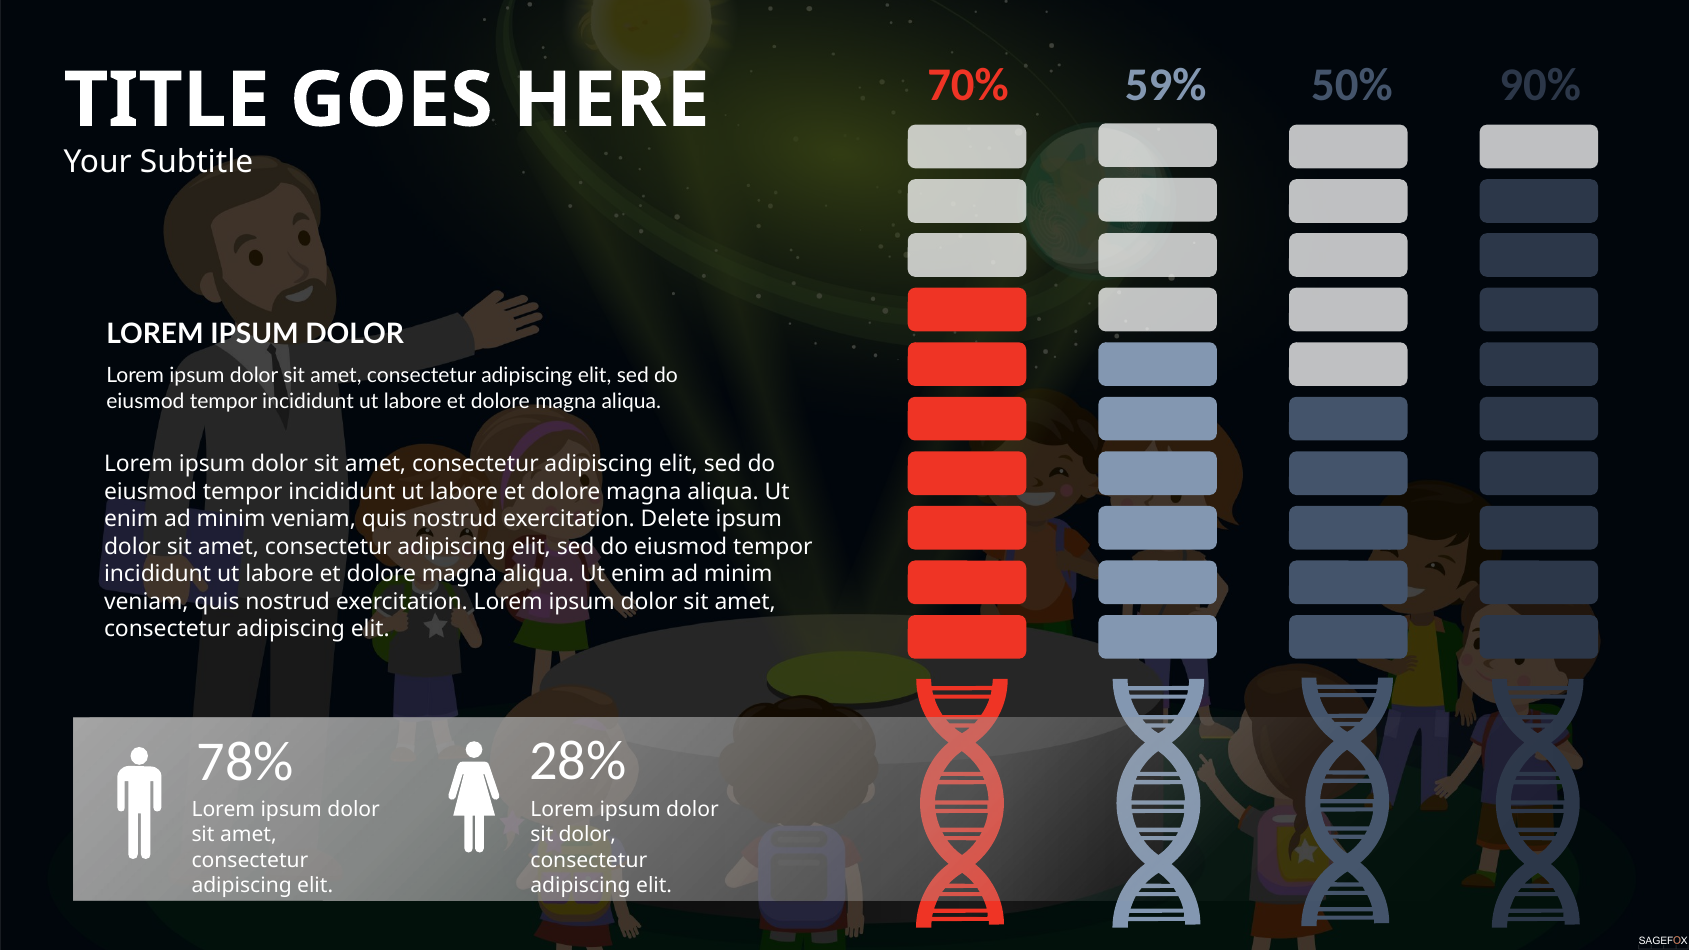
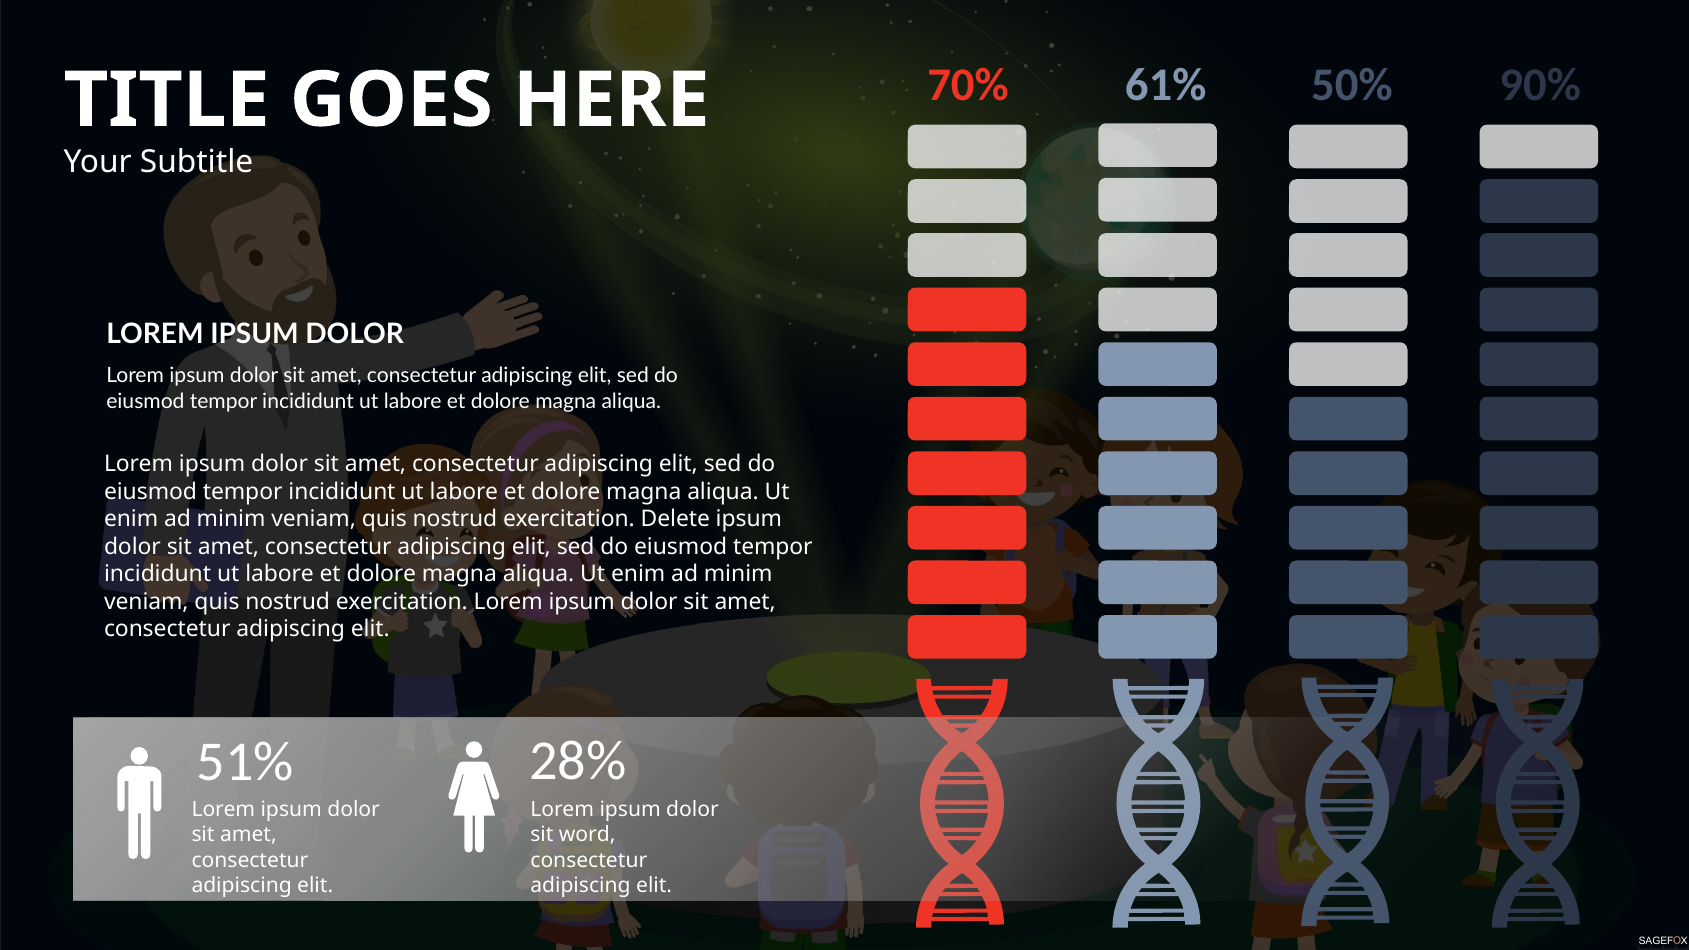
59%: 59% -> 61% (1166, 85)
78%: 78% -> 51% (245, 762)
sit dolor: dolor -> word (587, 835)
